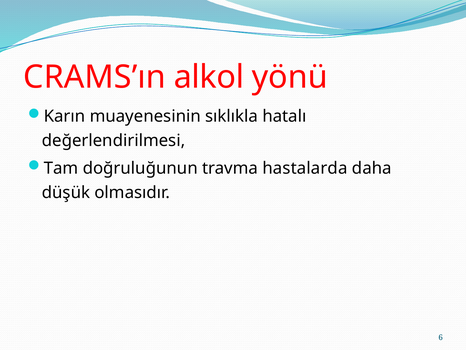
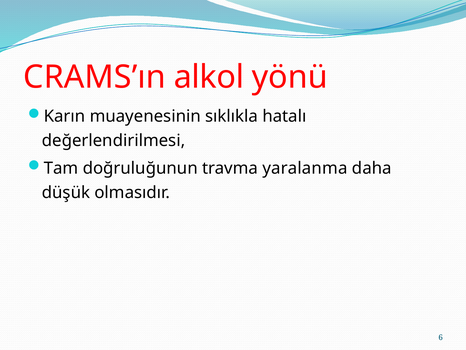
hastalarda: hastalarda -> yaralanma (305, 168)
